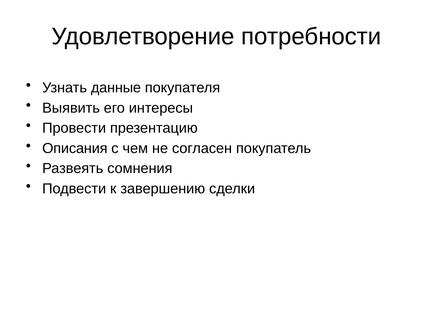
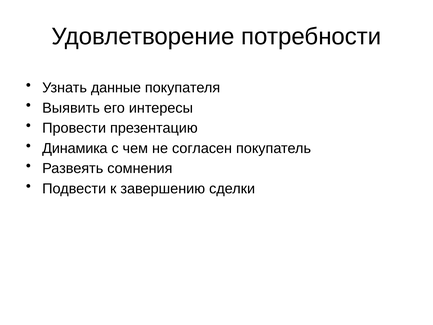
Описания: Описания -> Динамика (75, 148)
